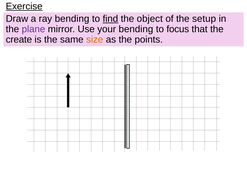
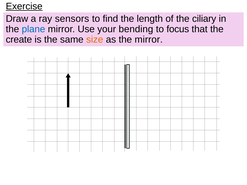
ray bending: bending -> sensors (72, 19)
find underline: present -> none (110, 19)
object: object -> length (150, 19)
setup: setup -> ciliary (204, 19)
plane colour: purple -> blue (33, 29)
the points: points -> mirror (149, 40)
